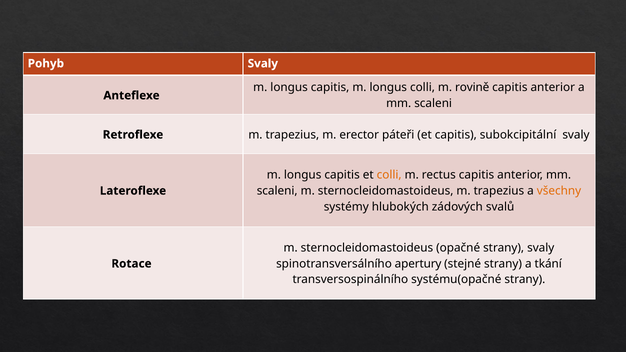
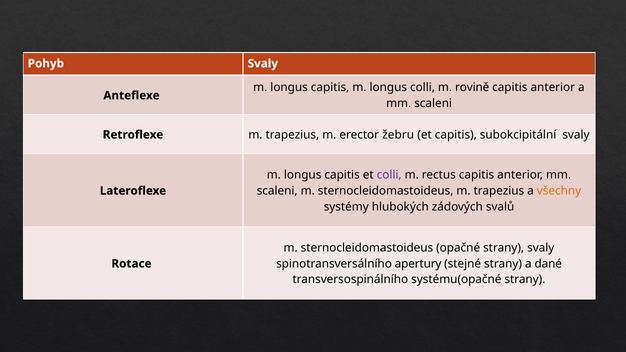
páteři: páteři -> žebru (398, 135)
colli colour: orange -> purple (389, 175)
tkání: tkání -> dané (548, 264)
